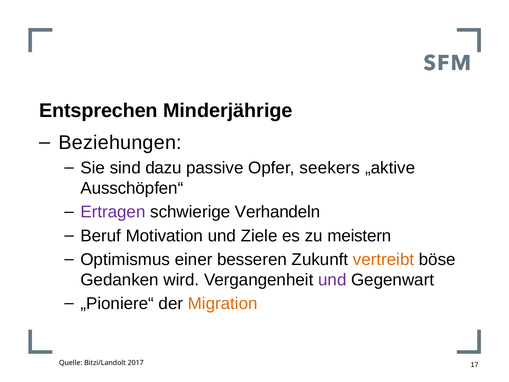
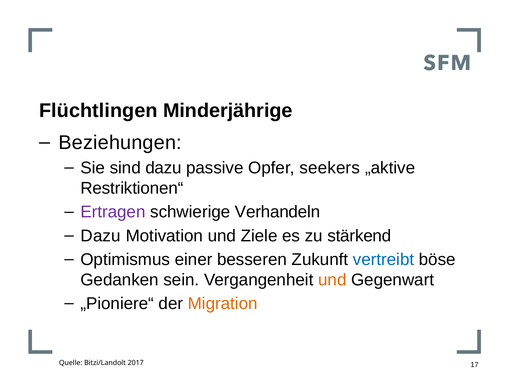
Entsprechen: Entsprechen -> Flüchtlingen (98, 110)
Ausschöpfen“: Ausschöpfen“ -> Restriktionen“ (132, 188)
Beruf: Beruf -> Dazu (101, 236)
meistern: meistern -> stärkend (359, 236)
vertreibt colour: orange -> blue (384, 259)
wird: wird -> sein (181, 280)
und colour: purple -> orange (332, 280)
